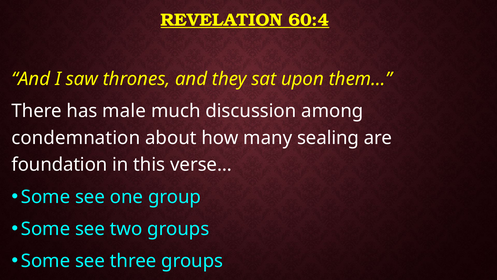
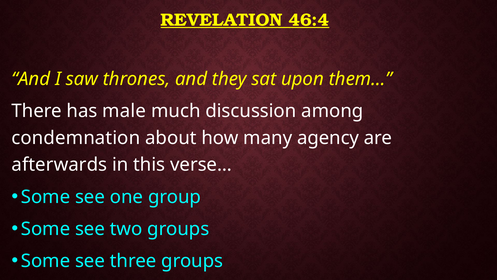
60:4: 60:4 -> 46:4 (309, 20)
sealing: sealing -> agency (328, 138)
foundation: foundation -> afterwards (59, 165)
